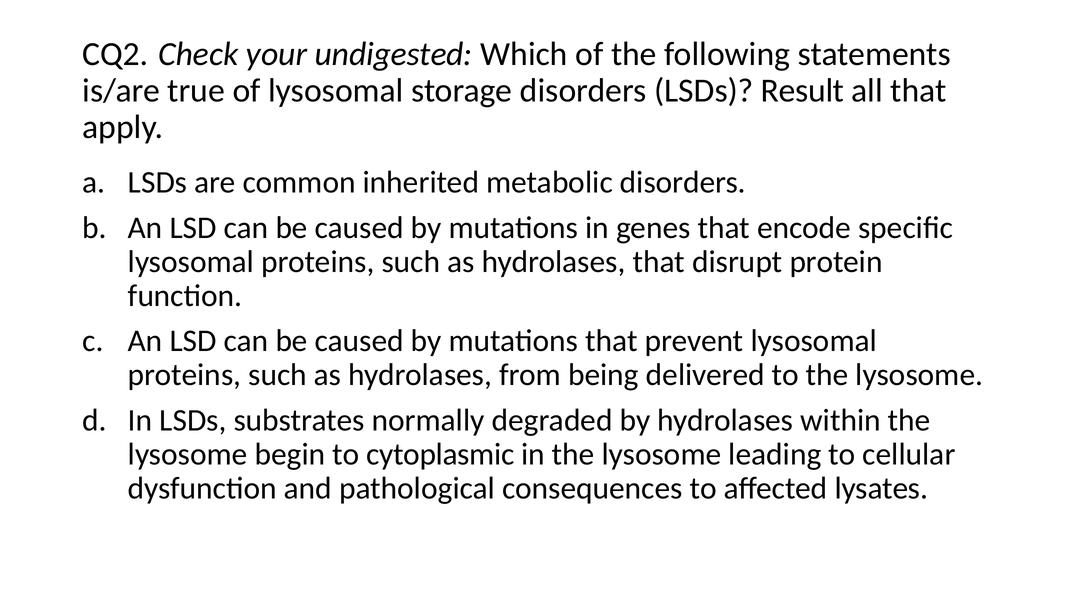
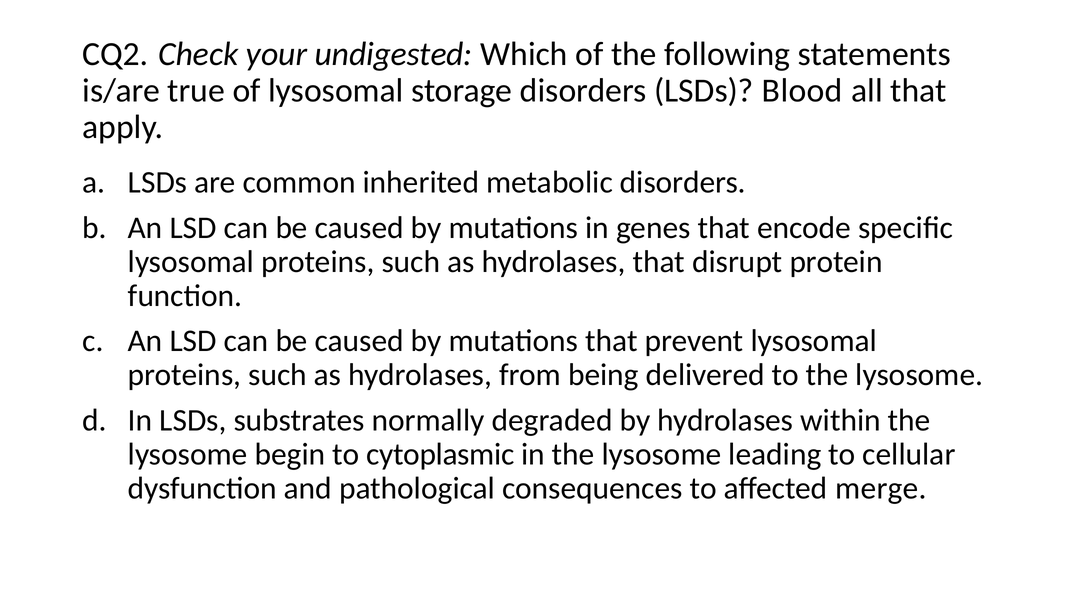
Result: Result -> Blood (802, 91)
lysates: lysates -> merge (881, 489)
